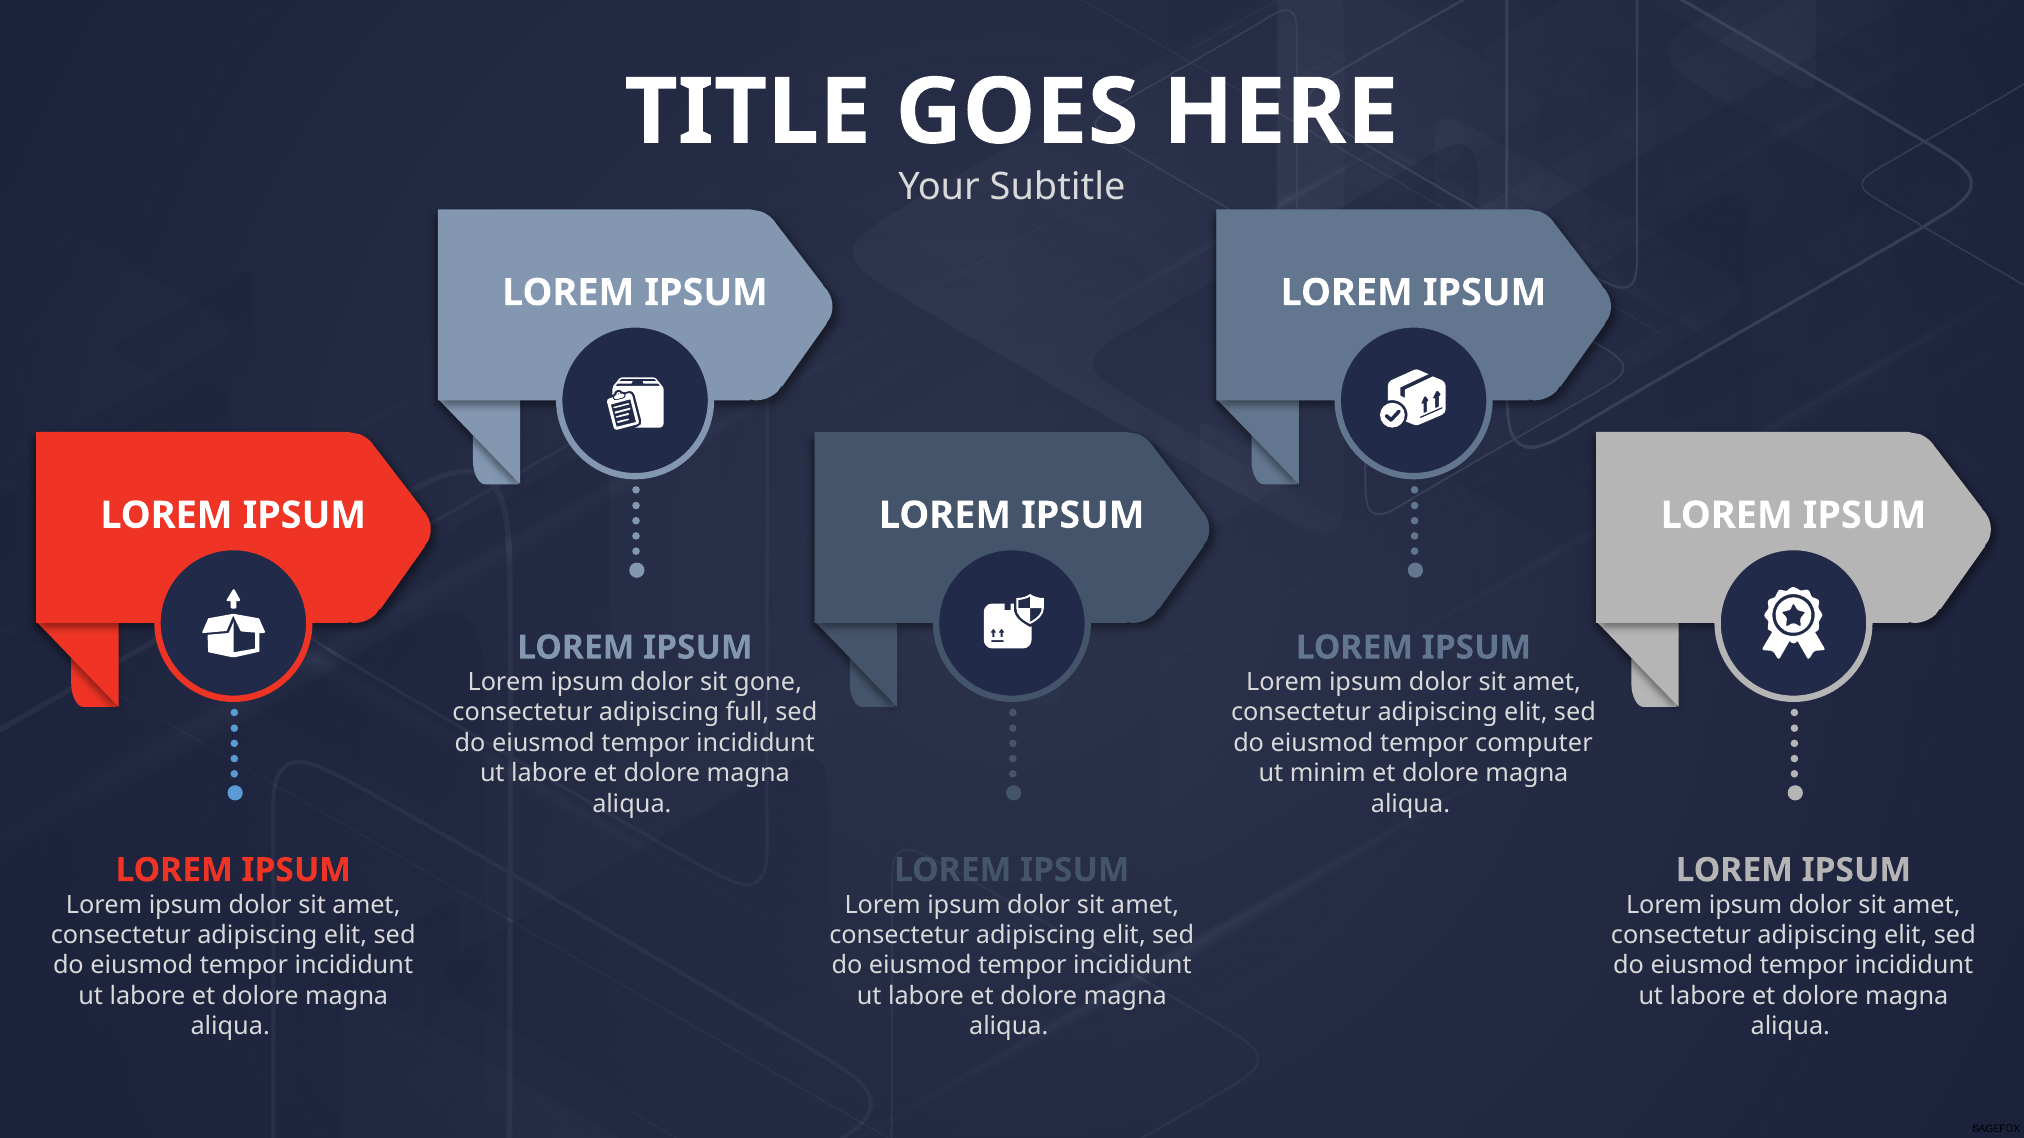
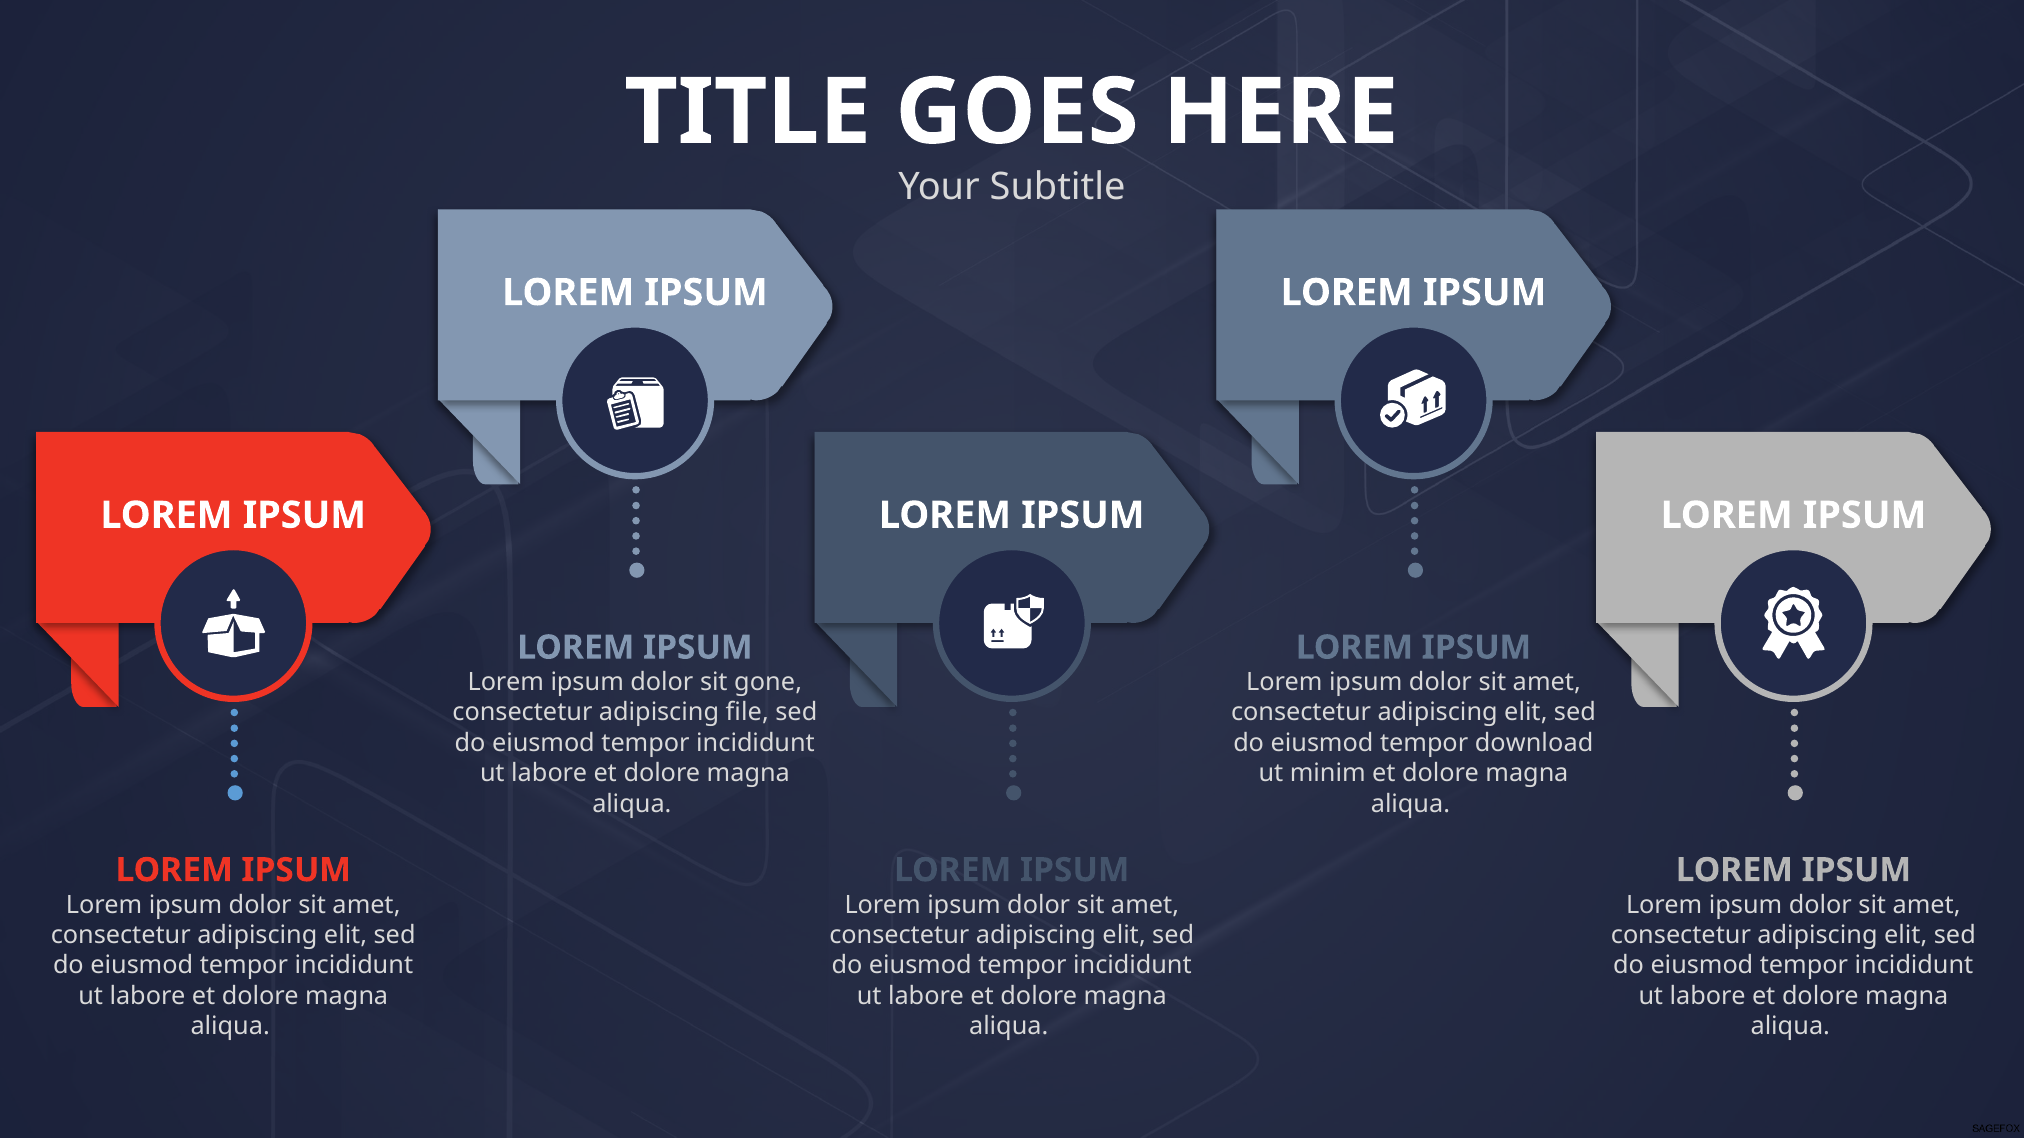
full: full -> file (747, 713)
computer: computer -> download (1534, 743)
